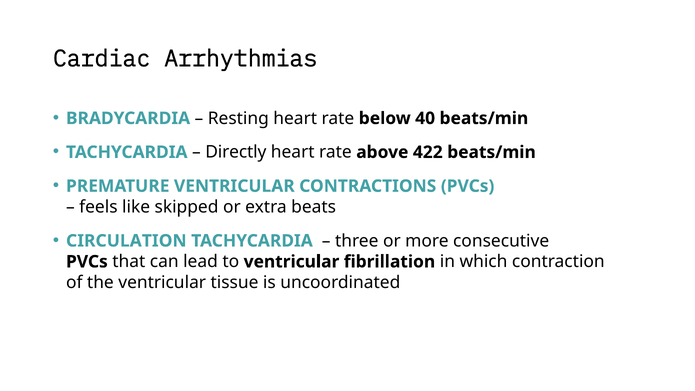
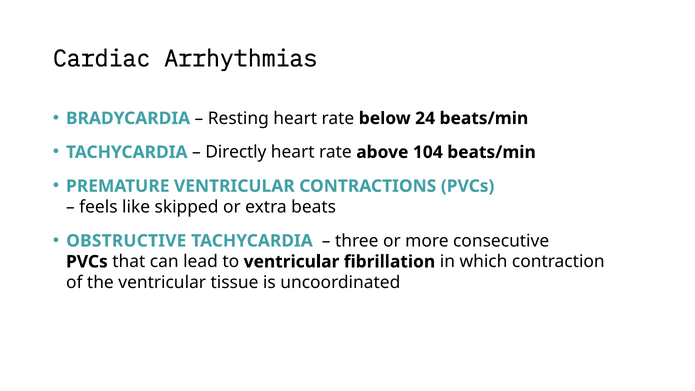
40: 40 -> 24 (425, 118)
422: 422 -> 104 (428, 152)
CIRCULATION: CIRCULATION -> OBSTRUCTIVE (126, 241)
